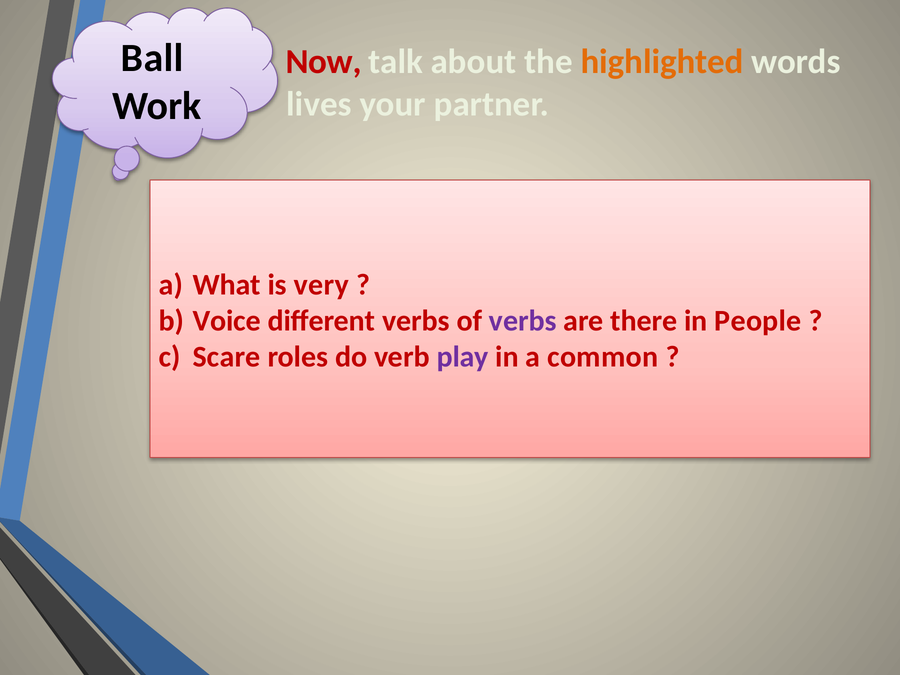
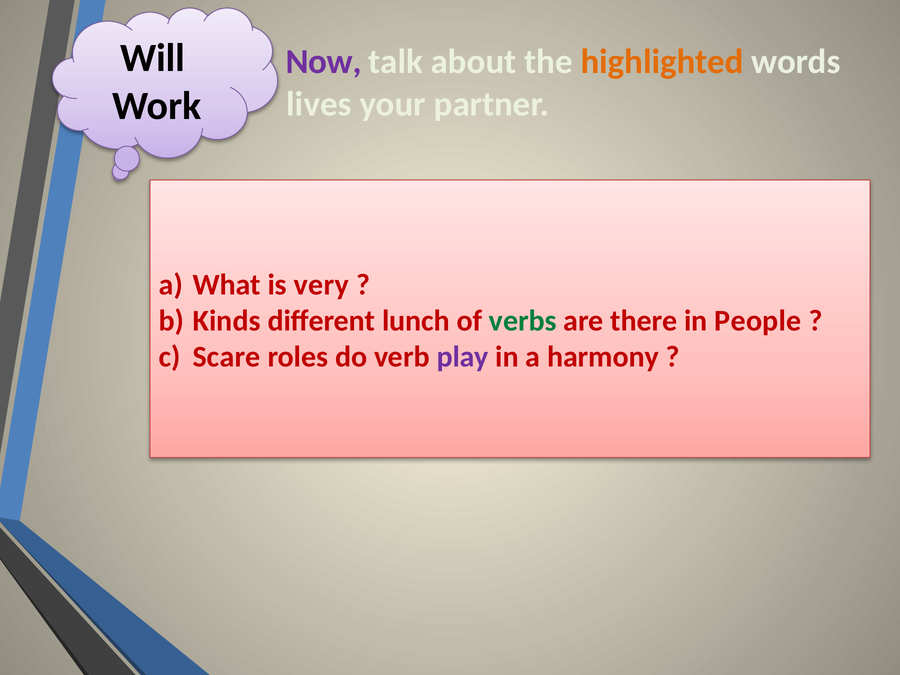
Ball: Ball -> Will (153, 58)
Now colour: red -> purple (324, 62)
Voice: Voice -> Kinds (227, 321)
different verbs: verbs -> lunch (416, 321)
verbs colour: purple -> green (523, 321)
common: common -> harmony (603, 357)
